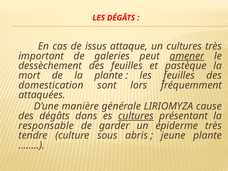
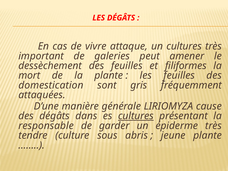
issus: issus -> vivre (96, 46)
amener underline: present -> none (187, 56)
pastèque: pastèque -> filiformes (186, 66)
lors: lors -> gris (139, 85)
